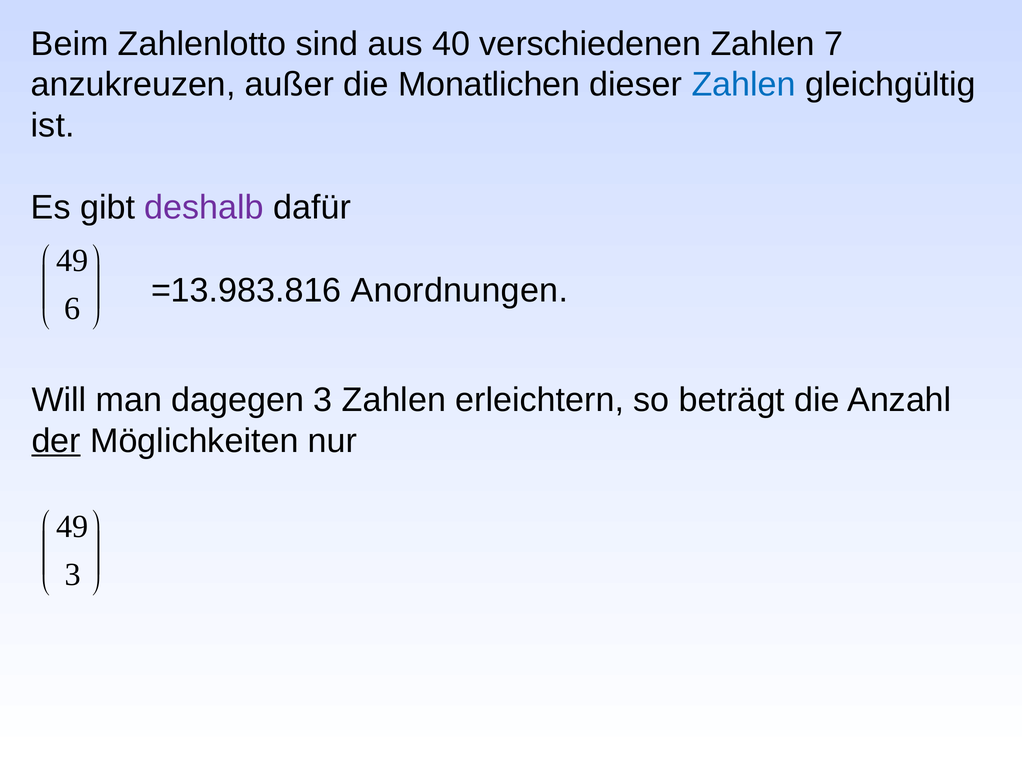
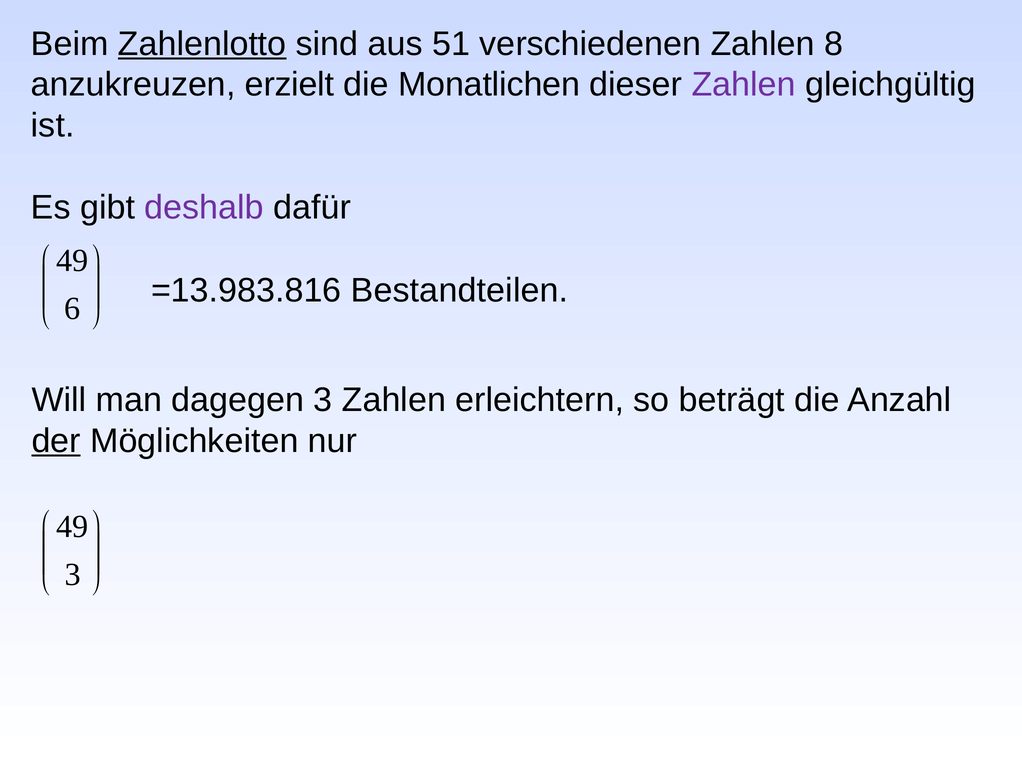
Zahlenlotto underline: none -> present (202, 44)
40: 40 -> 51 (451, 44)
7: 7 -> 8 (834, 44)
außer: außer -> erzielt (290, 85)
Zahlen colour: blue -> purple (744, 85)
Anordnungen: Anordnungen -> Bestandteilen (460, 290)
